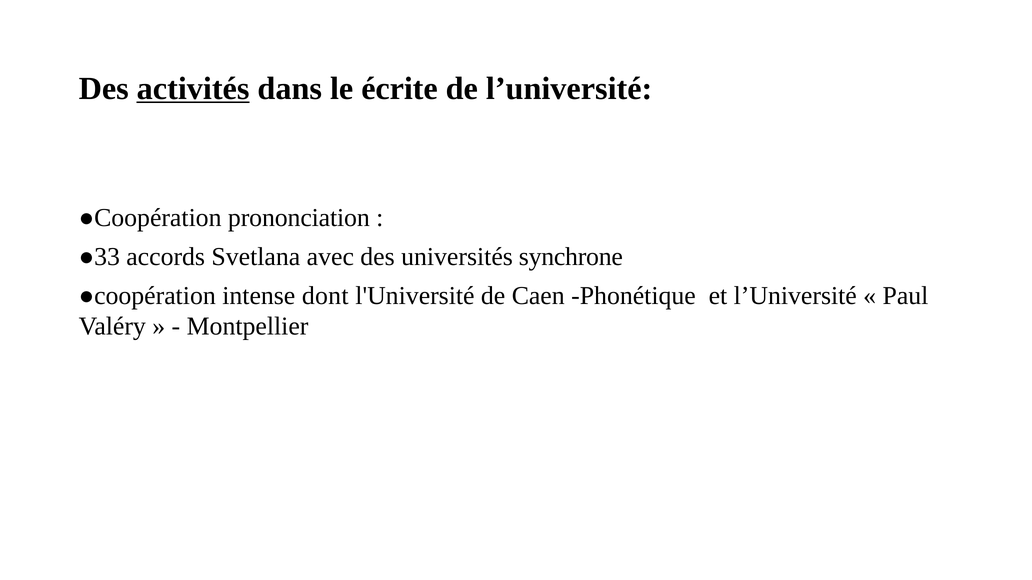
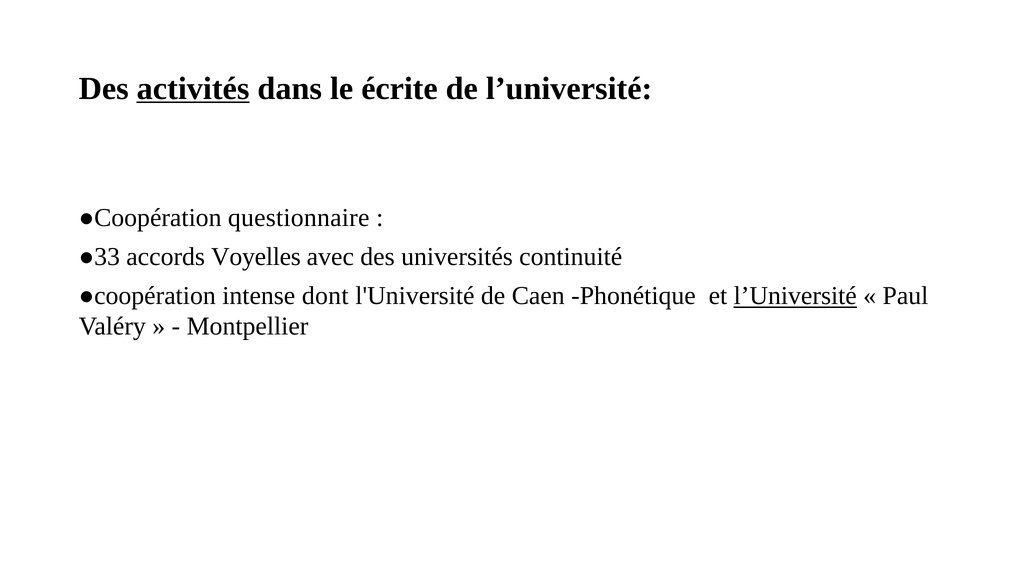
prononciation: prononciation -> questionnaire (299, 218)
Svetlana: Svetlana -> Voyelles (256, 257)
synchrone: synchrone -> continuité (571, 257)
l’Université underline: none -> present (795, 296)
